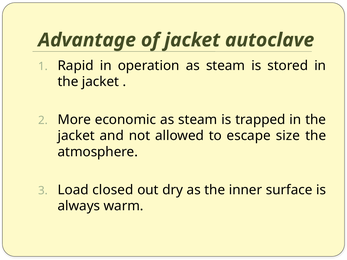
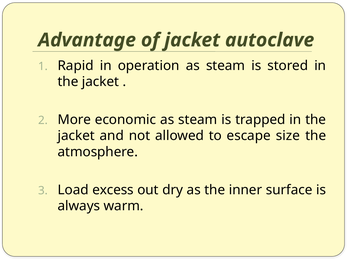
closed: closed -> excess (113, 190)
